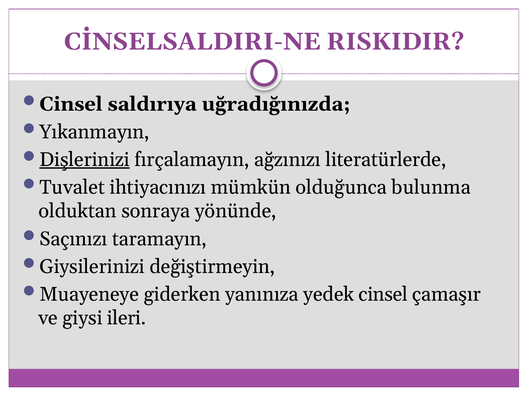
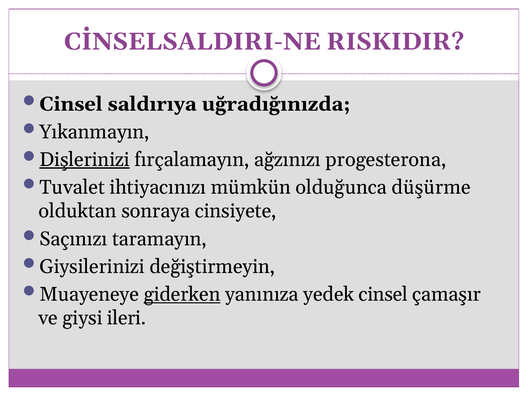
literatürlerde: literatürlerde -> progesterona (386, 160)
bulunma: bulunma -> düşürme (431, 187)
yönünde: yönünde -> cinsiyete (236, 211)
giderken underline: none -> present (182, 294)
